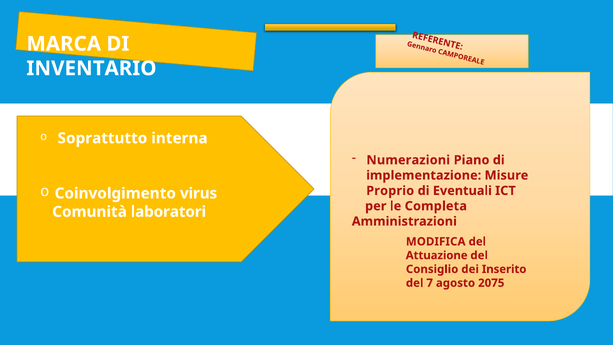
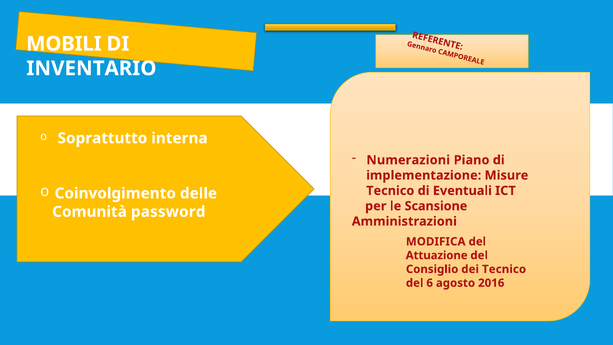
MARCA: MARCA -> MOBILI (64, 44)
virus: virus -> delle (198, 193)
Proprio: Proprio -> Tecnico (390, 191)
Completa: Completa -> Scansione (436, 206)
laboratori: laboratori -> password (168, 212)
dei Inserito: Inserito -> Tecnico (504, 269)
7: 7 -> 6 (430, 283)
2075: 2075 -> 2016 (491, 283)
